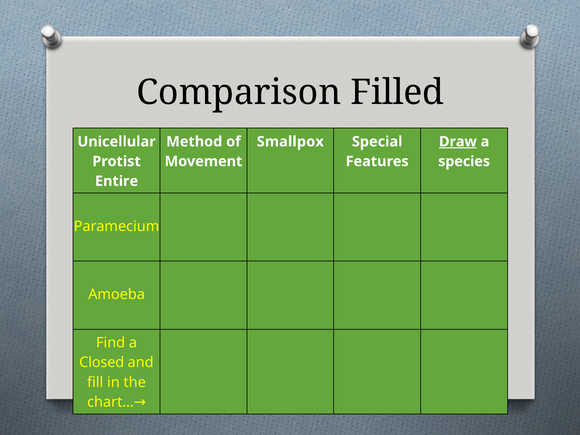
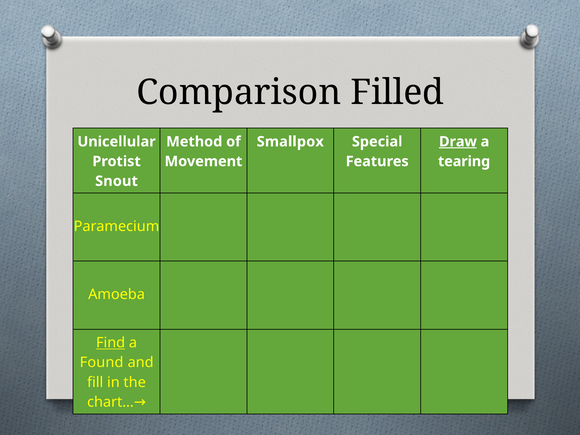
species: species -> tearing (464, 161)
Entire: Entire -> Snout (116, 181)
Find underline: none -> present (111, 343)
Closed: Closed -> Found (102, 362)
